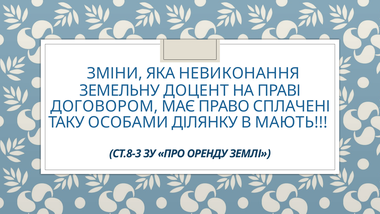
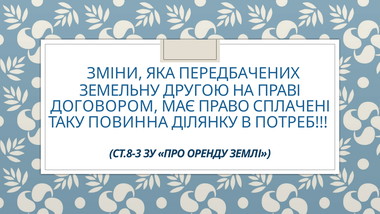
НЕВИКОНАННЯ: НЕВИКОНАННЯ -> ПЕРЕДБАЧЕНИХ (239, 73)
ДОЦЕНТ: ДОЦЕНТ -> ДРУГОЮ (196, 91)
ОСОБАМИ: ОСОБАМИ -> ПОВИННА (128, 122)
МАЮТЬ: МАЮТЬ -> ПОТРЕБ (291, 122)
